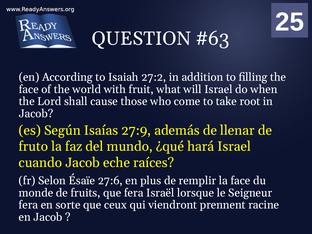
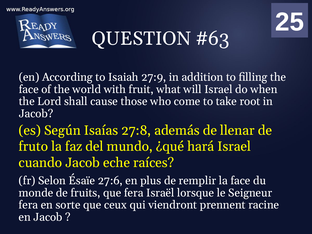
27:2: 27:2 -> 27:9 (154, 77)
27:9: 27:9 -> 27:8 (136, 130)
